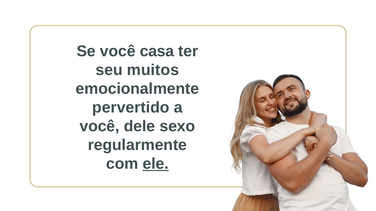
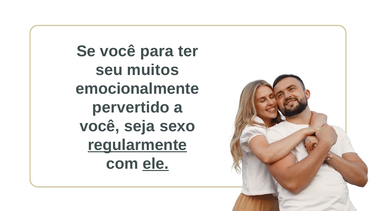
casa: casa -> para (157, 51)
dele: dele -> seja (139, 126)
regularmente underline: none -> present (137, 145)
